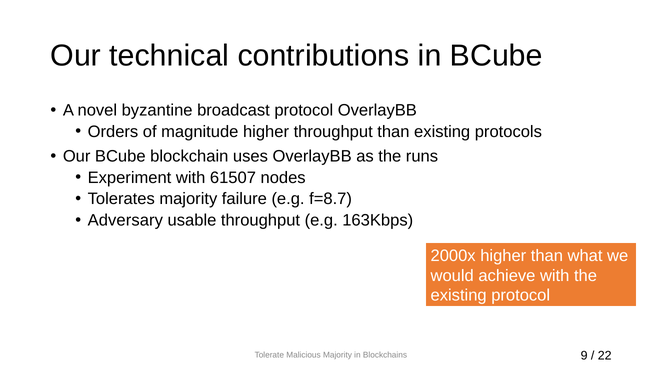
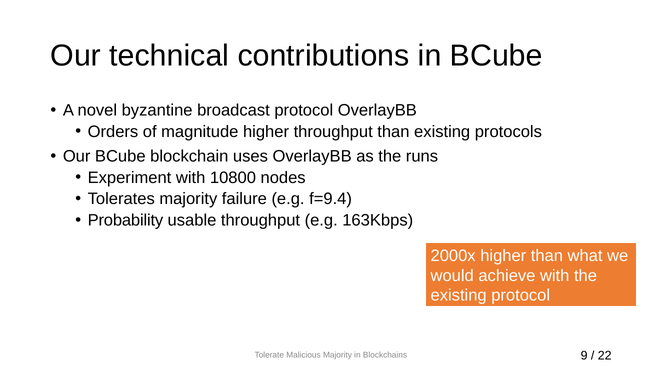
61507: 61507 -> 10800 (233, 178)
f=8.7: f=8.7 -> f=9.4 (331, 199)
Adversary: Adversary -> Probability (125, 220)
